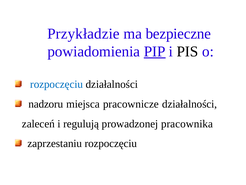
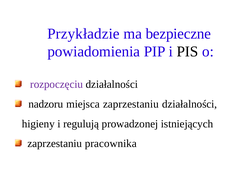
PIP underline: present -> none (155, 51)
rozpoczęciu colour: blue -> purple (57, 84)
miejsca pracownicze: pracownicze -> zaprzestaniu (131, 104)
zaleceń: zaleceń -> higieny (38, 123)
pracownika: pracownika -> istniejących (187, 123)
zaprzestaniu rozpoczęciu: rozpoczęciu -> pracownika (111, 143)
